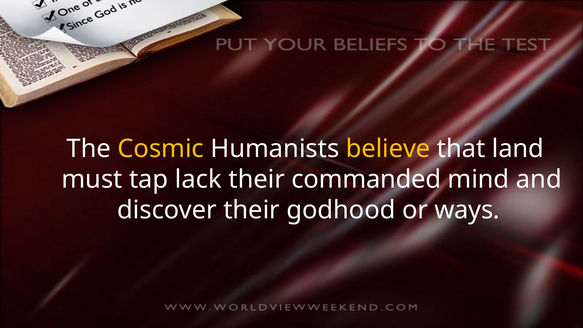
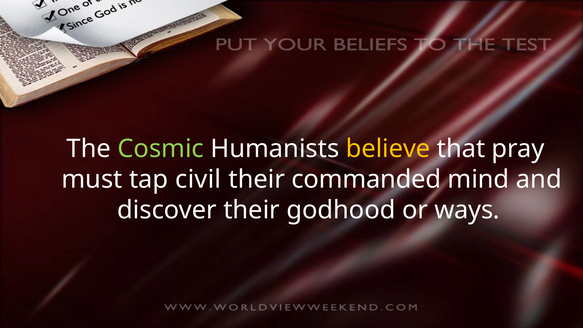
Cosmic colour: yellow -> light green (161, 149)
land: land -> pray (518, 149)
lack: lack -> civil (198, 179)
